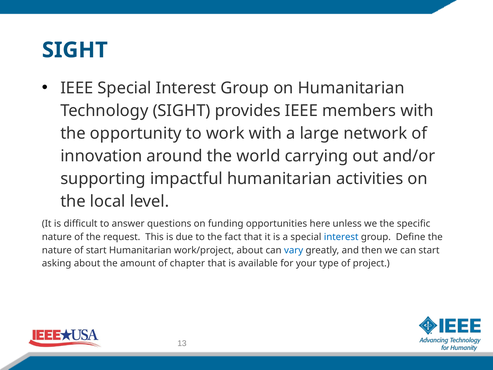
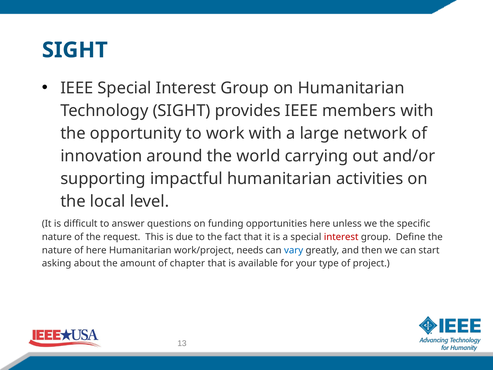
interest colour: blue -> red (341, 237)
of start: start -> here (96, 250)
work/project about: about -> needs (250, 250)
